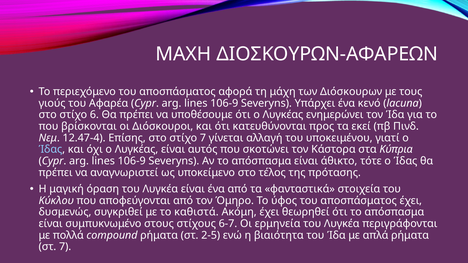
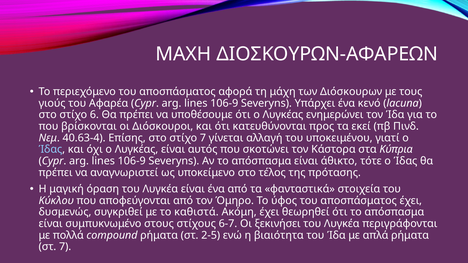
12.47-4: 12.47-4 -> 40.63-4 (84, 138)
ερμηνεία: ερμηνεία -> ξεκινήσει (278, 224)
